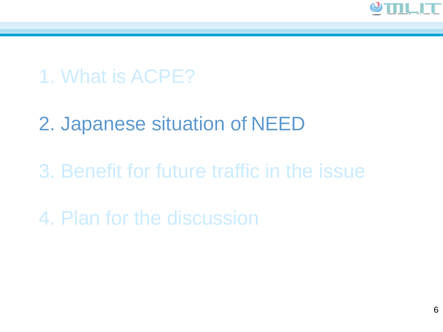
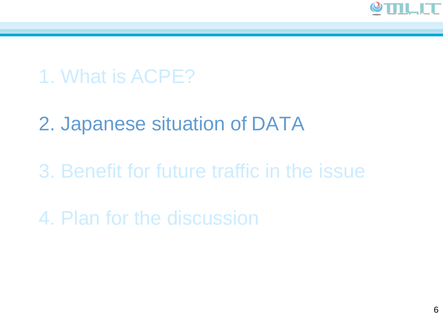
NEED: NEED -> DATA (278, 124)
